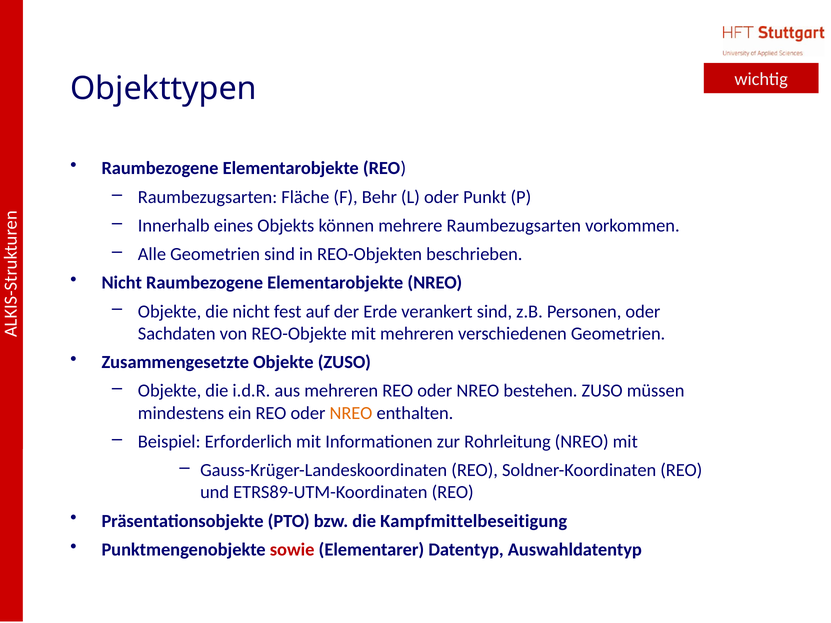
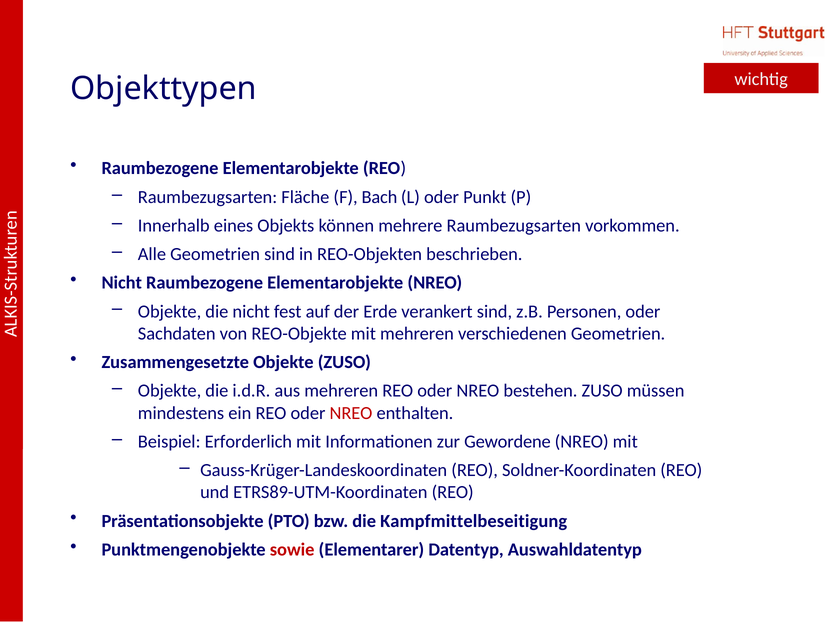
Behr: Behr -> Bach (379, 197)
NREO colour: orange -> red (351, 413)
Rohrleitung: Rohrleitung -> Gewordene (507, 442)
